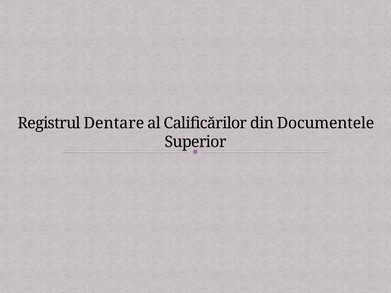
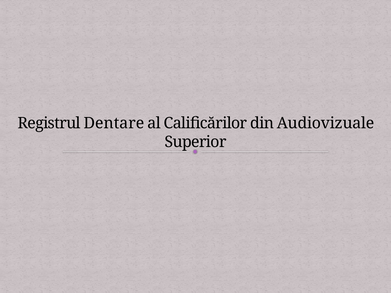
Documentele: Documentele -> Audiovizuale (326, 123)
